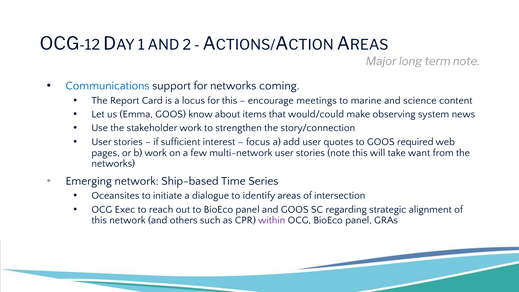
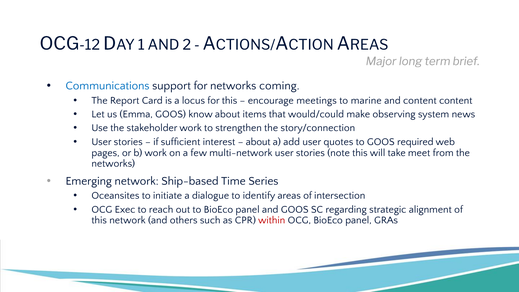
term note: note -> brief (466, 61)
and science: science -> content (420, 100)
focus: focus -> about (258, 142)
want: want -> meet (419, 153)
within colour: purple -> red (272, 220)
